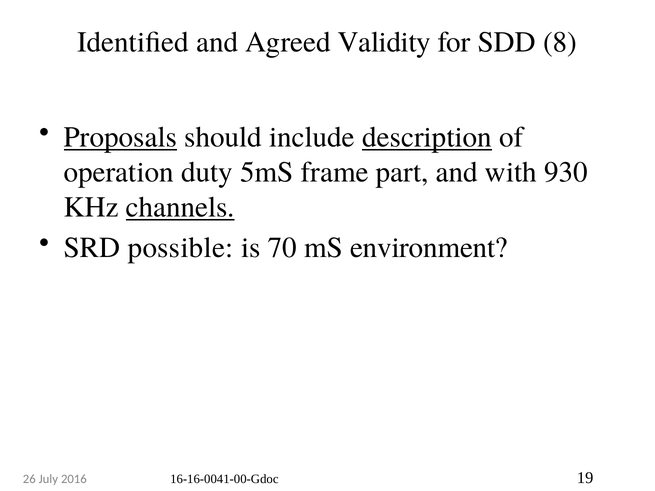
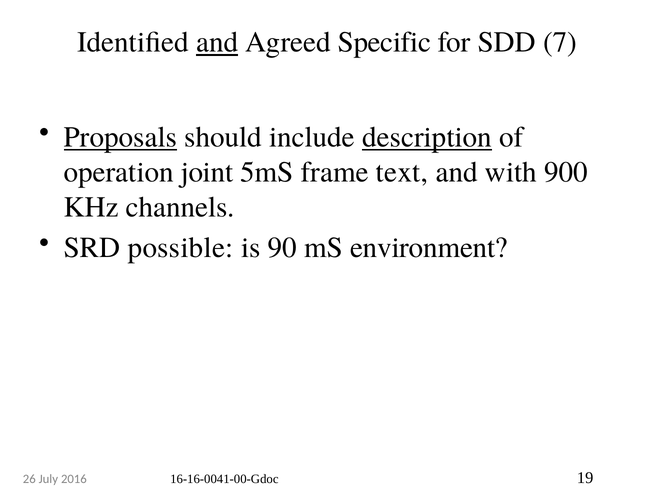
and underline: none -> present (217, 42)
Validity: Validity -> Specific (384, 42)
8: 8 -> 7 (560, 42)
duty: duty -> joint (207, 172)
part: part -> text (402, 172)
930: 930 -> 900 (566, 172)
channels underline: present -> none (180, 207)
70: 70 -> 90 (282, 248)
